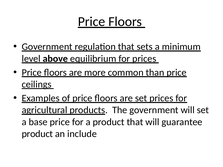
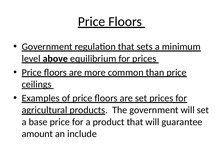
product: product -> amount (37, 134)
